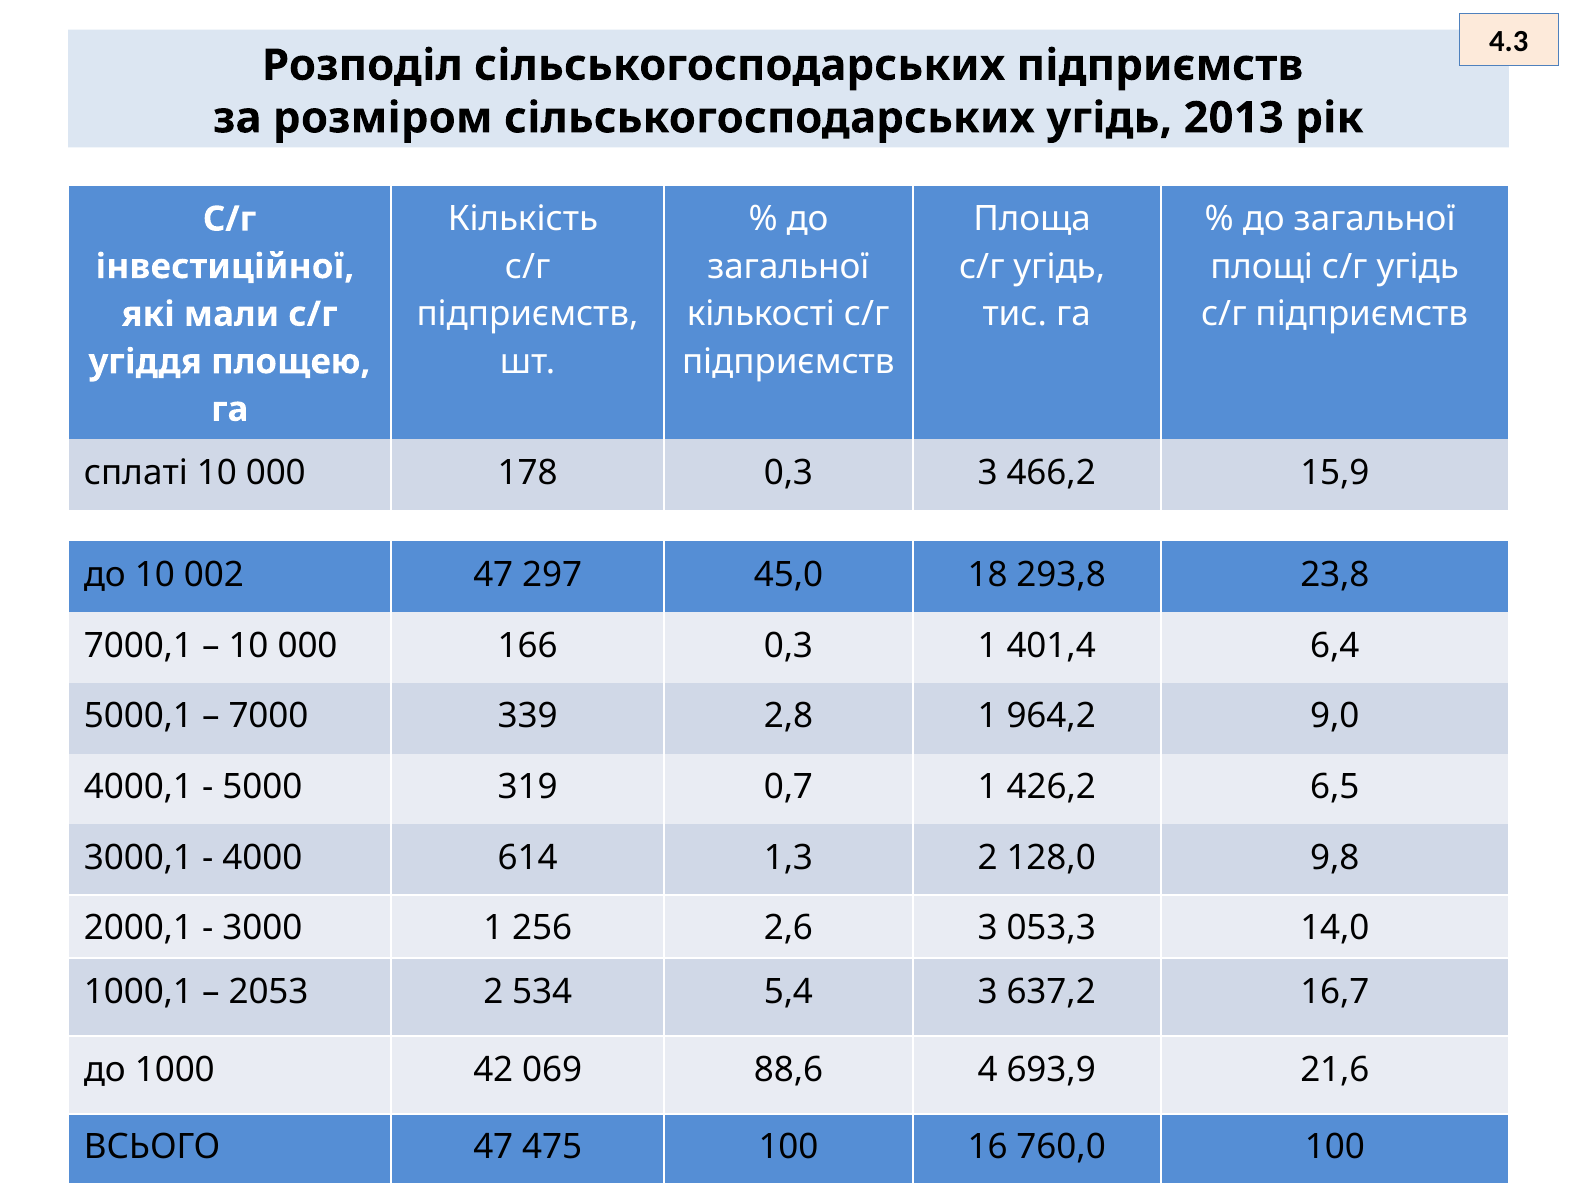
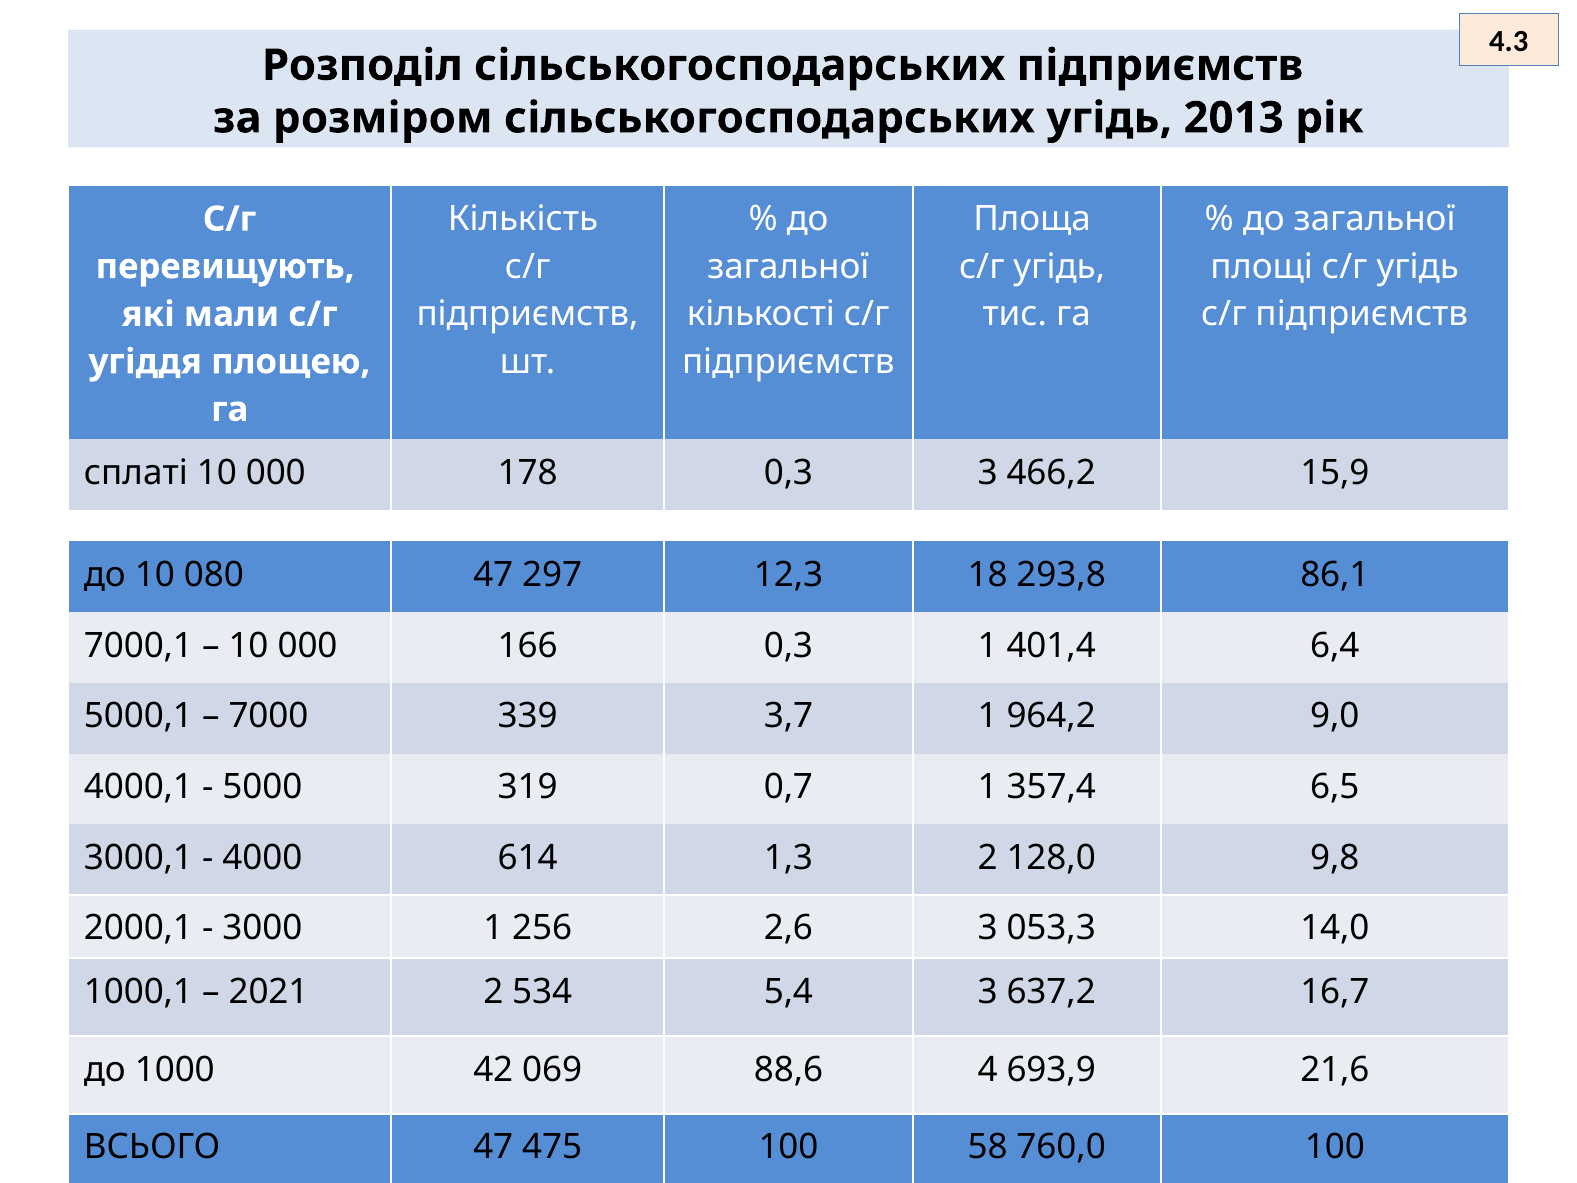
інвестиційної: інвестиційної -> перевищують (225, 267)
002: 002 -> 080 (214, 575)
45,0: 45,0 -> 12,3 (789, 575)
23,8: 23,8 -> 86,1 (1335, 575)
2,8: 2,8 -> 3,7 (788, 716)
426,2: 426,2 -> 357,4 (1051, 787)
2053: 2053 -> 2021 (269, 991)
16: 16 -> 58 (988, 1147)
